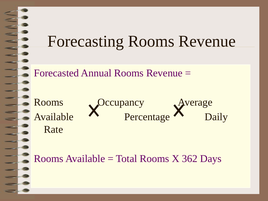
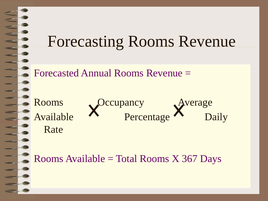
362: 362 -> 367 (190, 159)
